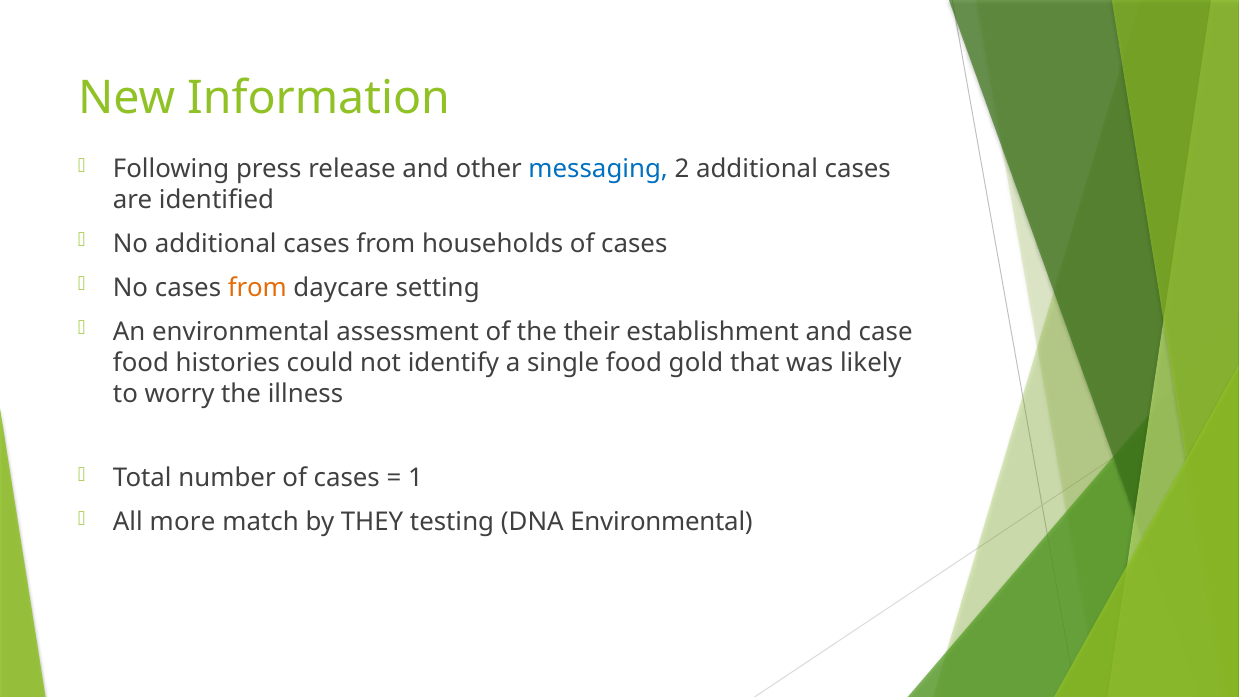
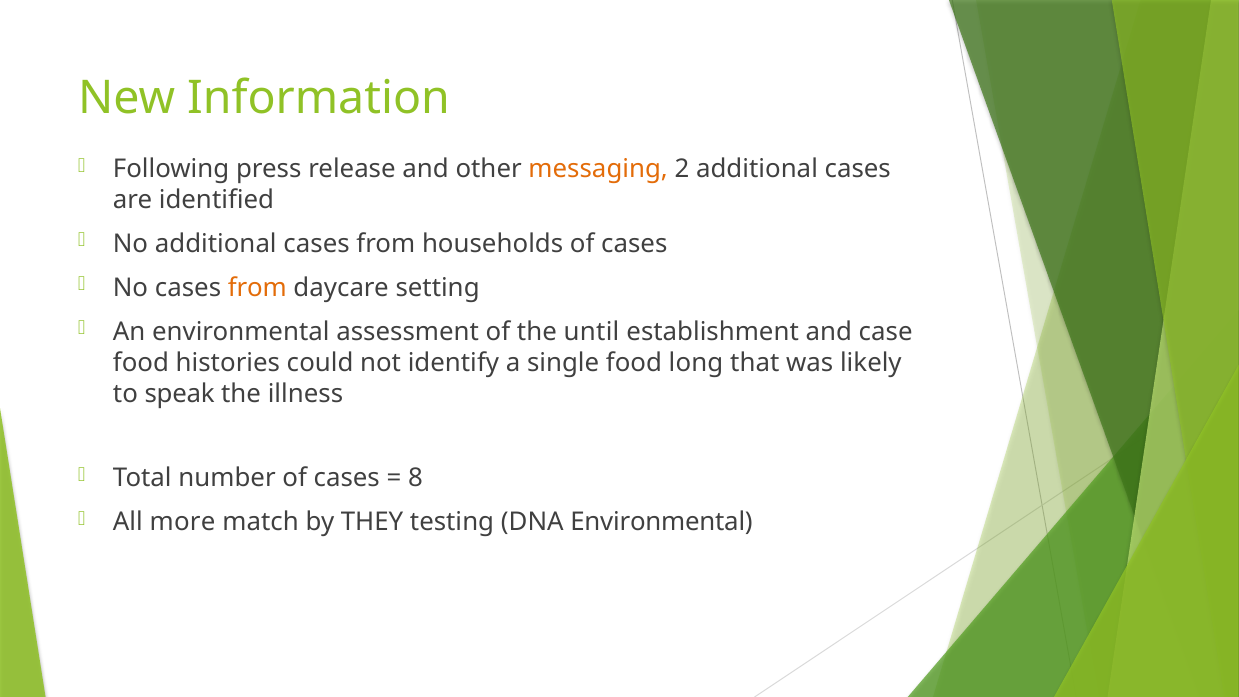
messaging colour: blue -> orange (598, 169)
their: their -> until (592, 332)
gold: gold -> long (696, 363)
worry: worry -> speak (180, 394)
1: 1 -> 8 (415, 478)
